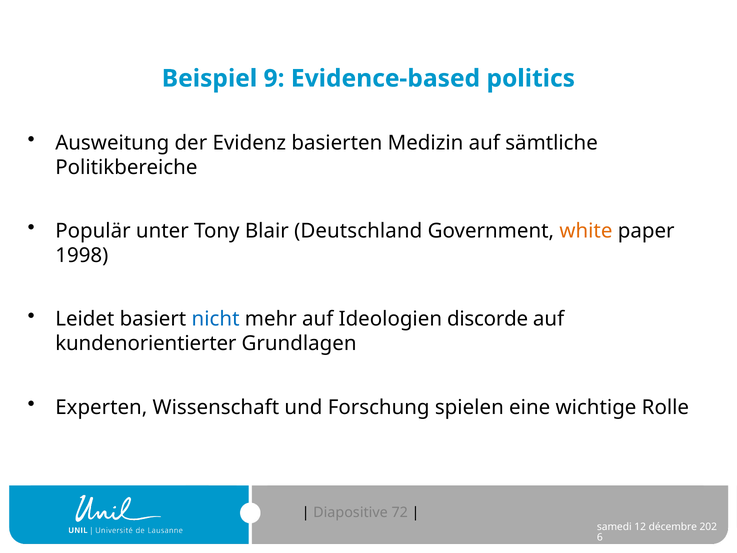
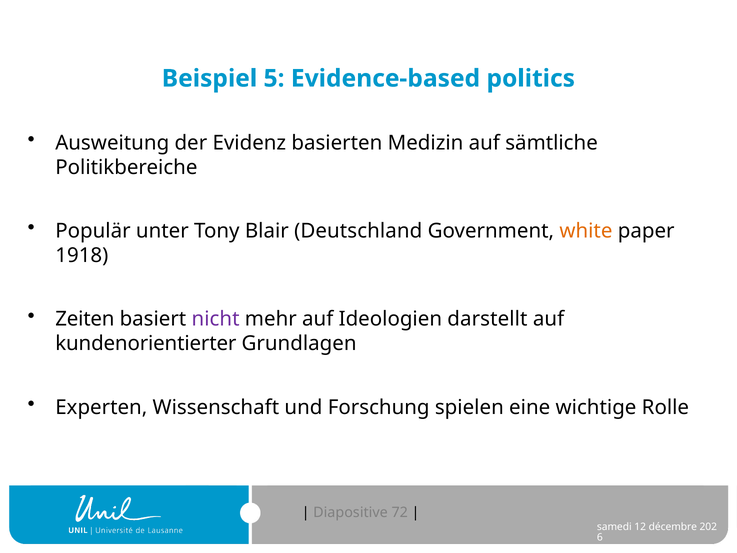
9: 9 -> 5 (274, 78)
1998: 1998 -> 1918 (82, 256)
Leidet: Leidet -> Zeiten (85, 319)
nicht colour: blue -> purple (216, 319)
discorde: discorde -> darstellt (487, 319)
